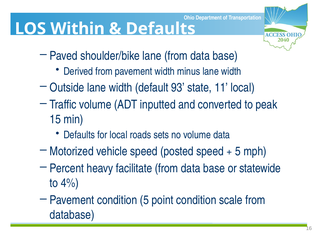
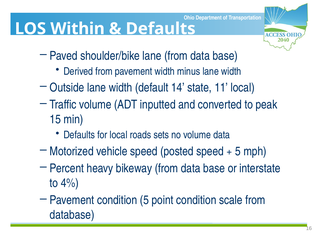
93: 93 -> 14 (178, 88)
facilitate: facilitate -> bikeway (134, 169)
statewide: statewide -> interstate (260, 169)
